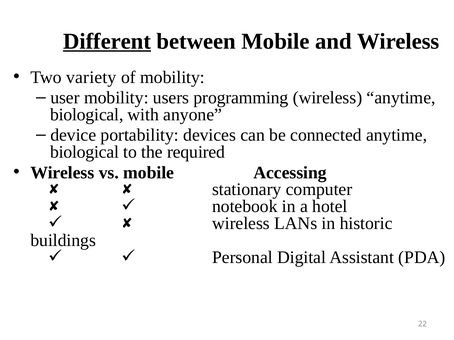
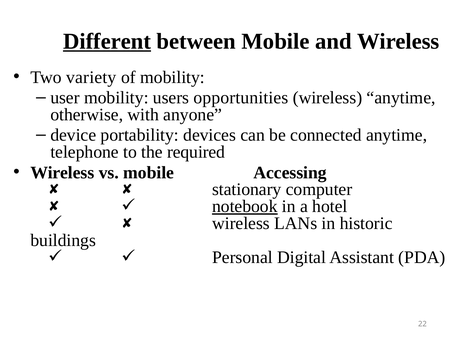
programming: programming -> opportunities (241, 98)
biological: biological -> otherwise (87, 115)
biological: biological -> telephone (85, 152)
notebook underline: none -> present (245, 207)
